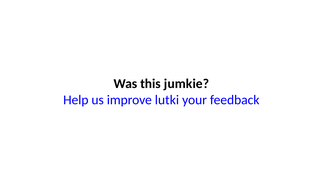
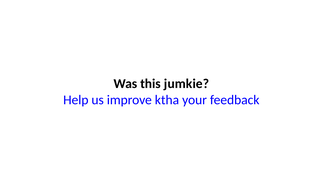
lutki: lutki -> ktha (167, 100)
